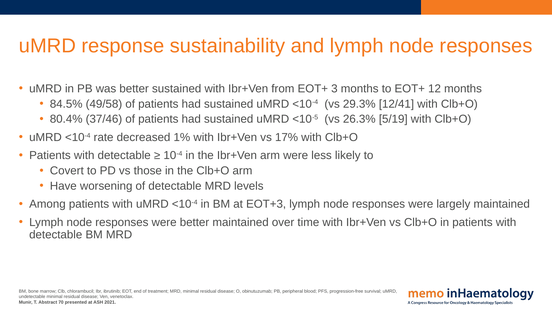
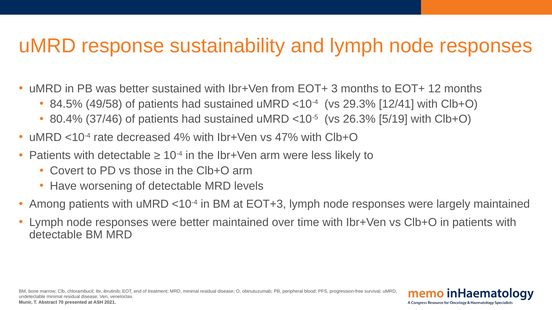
1%: 1% -> 4% (182, 138)
17%: 17% -> 47% (287, 138)
